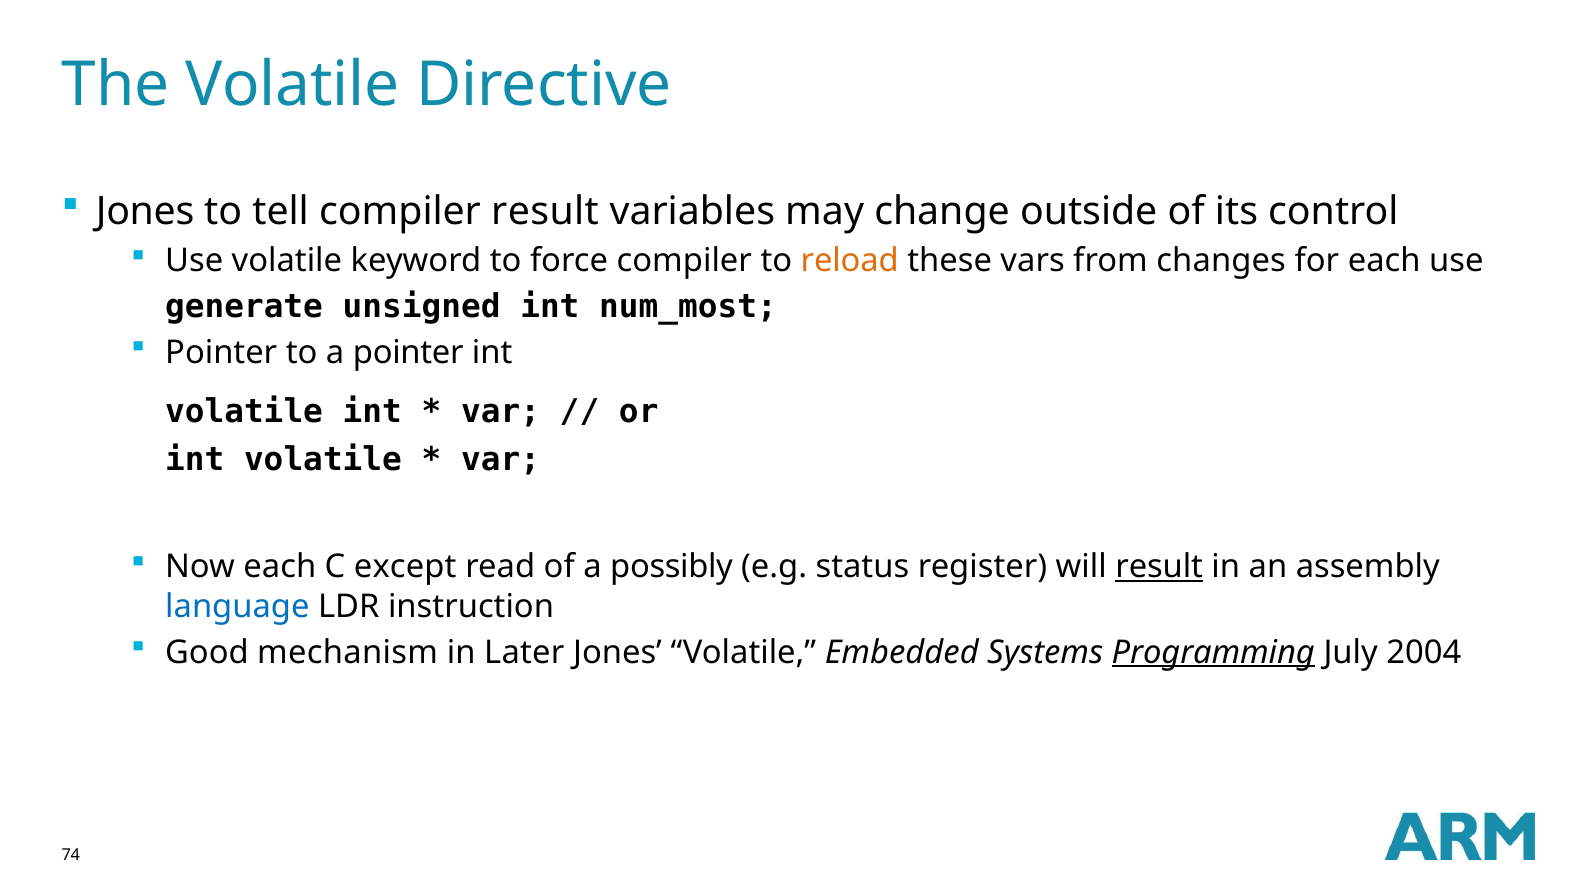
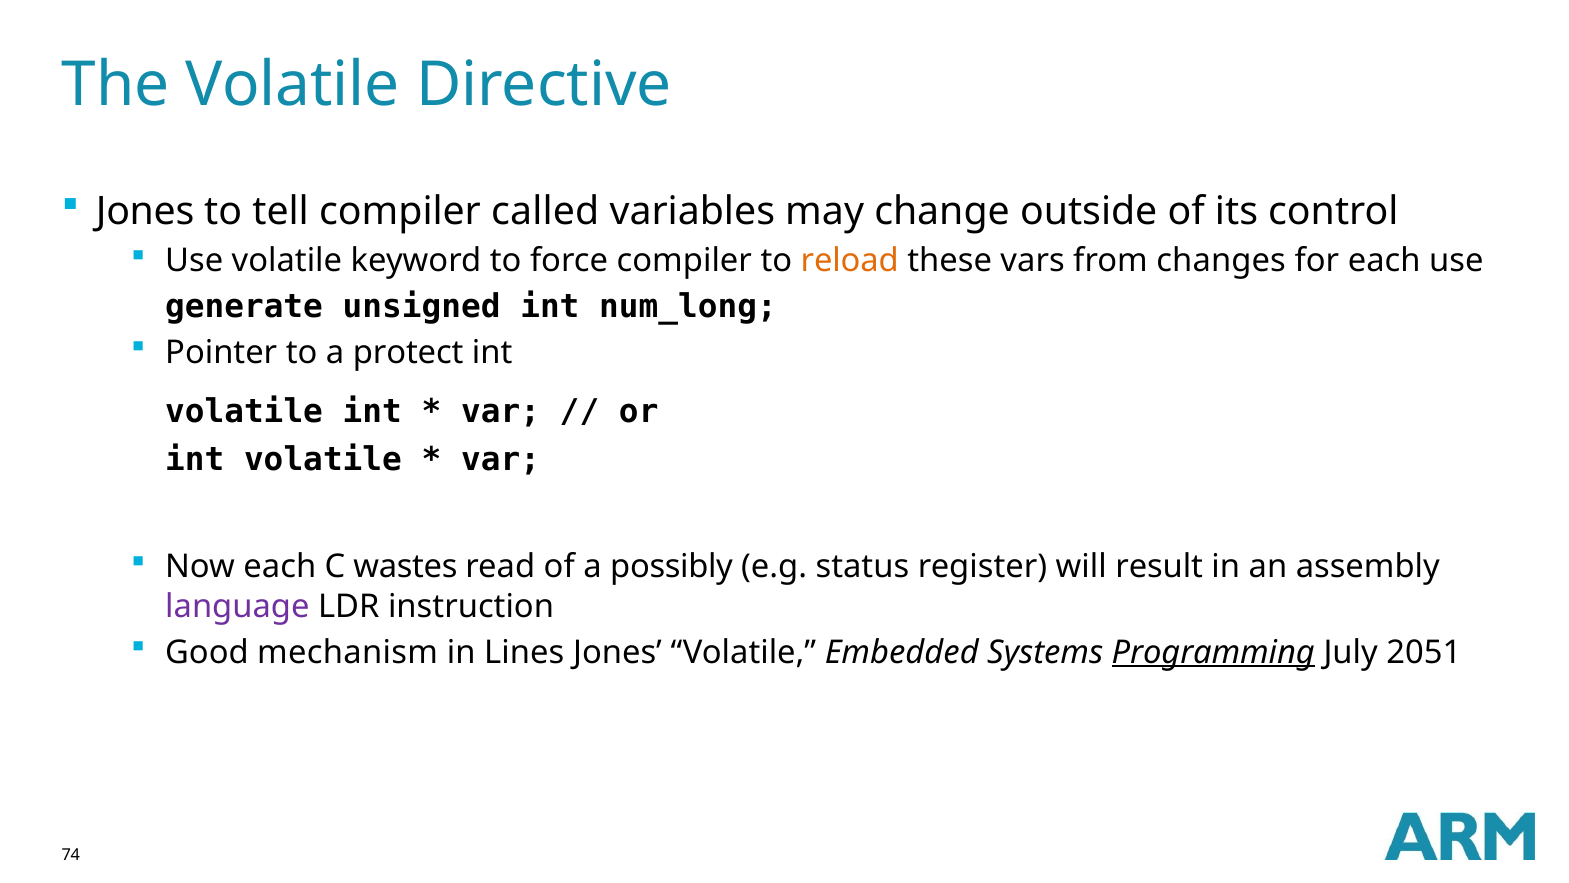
compiler result: result -> called (545, 212)
num_most: num_most -> num_long (688, 307)
a pointer: pointer -> protect (408, 353)
except: except -> wastes (405, 567)
result underline: present -> none (1159, 567)
language colour: blue -> purple (237, 606)
Later: Later -> Lines (524, 652)
2004: 2004 -> 2051 (1424, 652)
